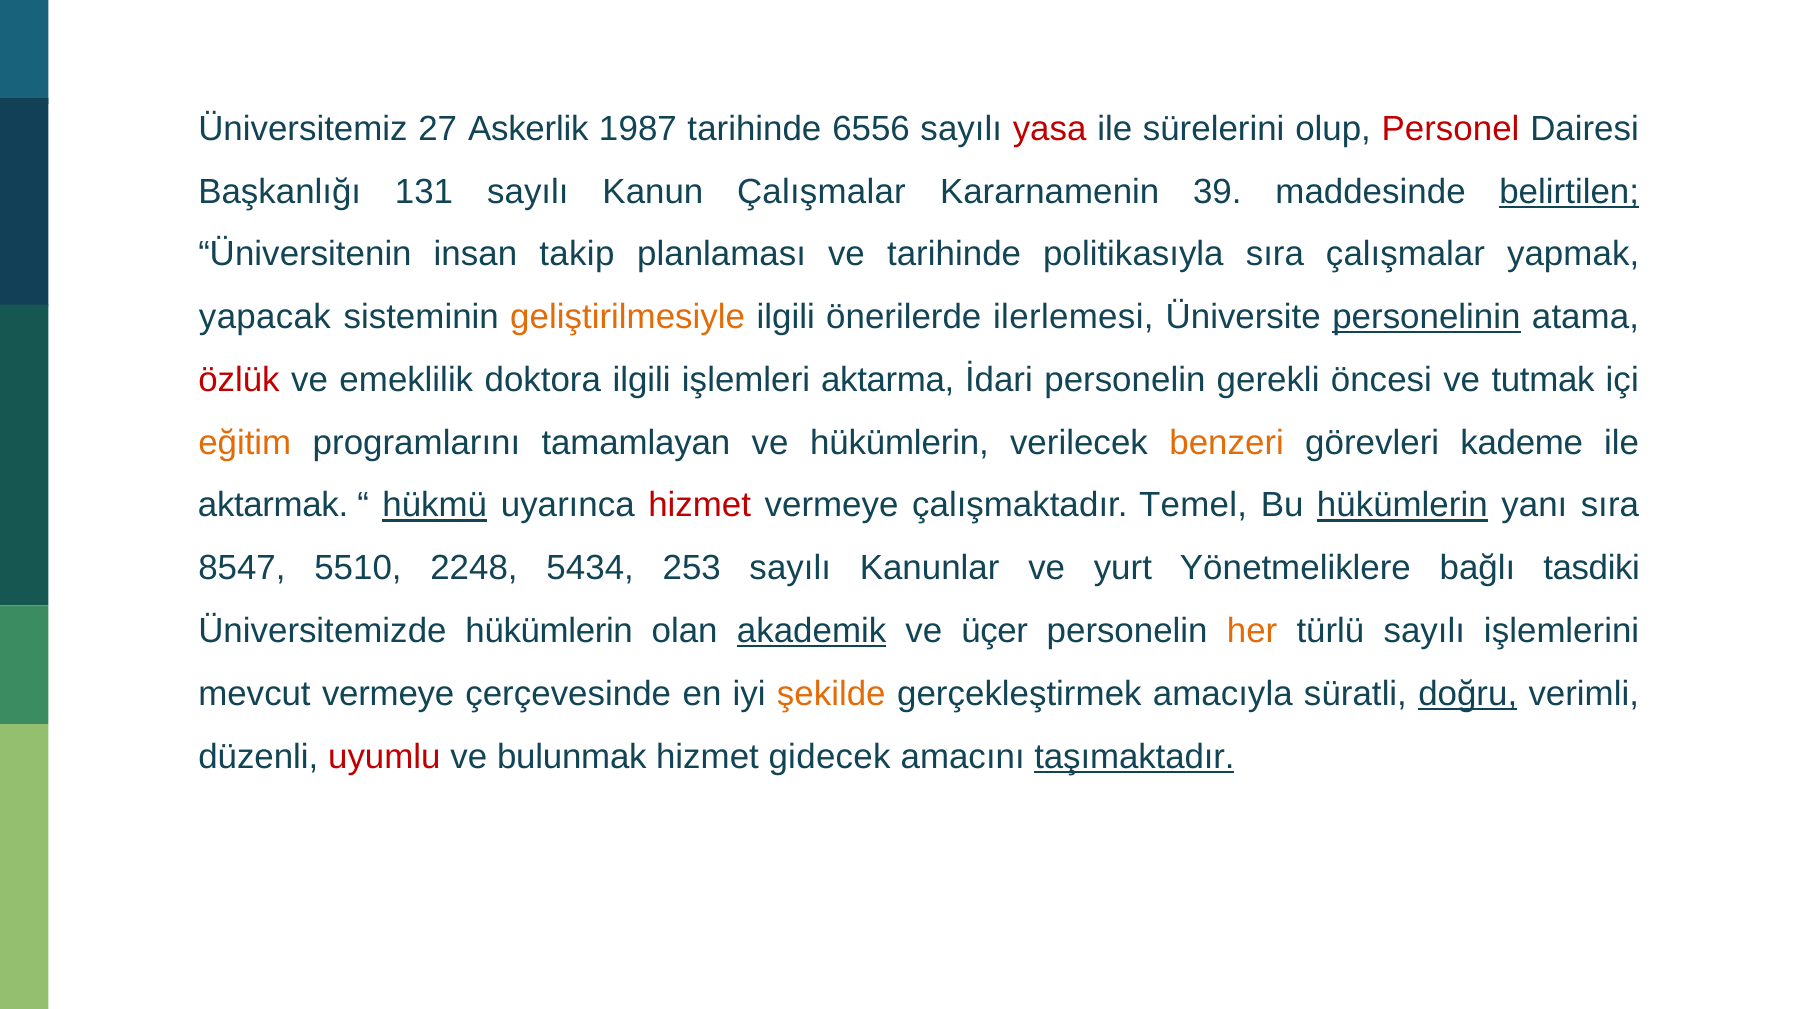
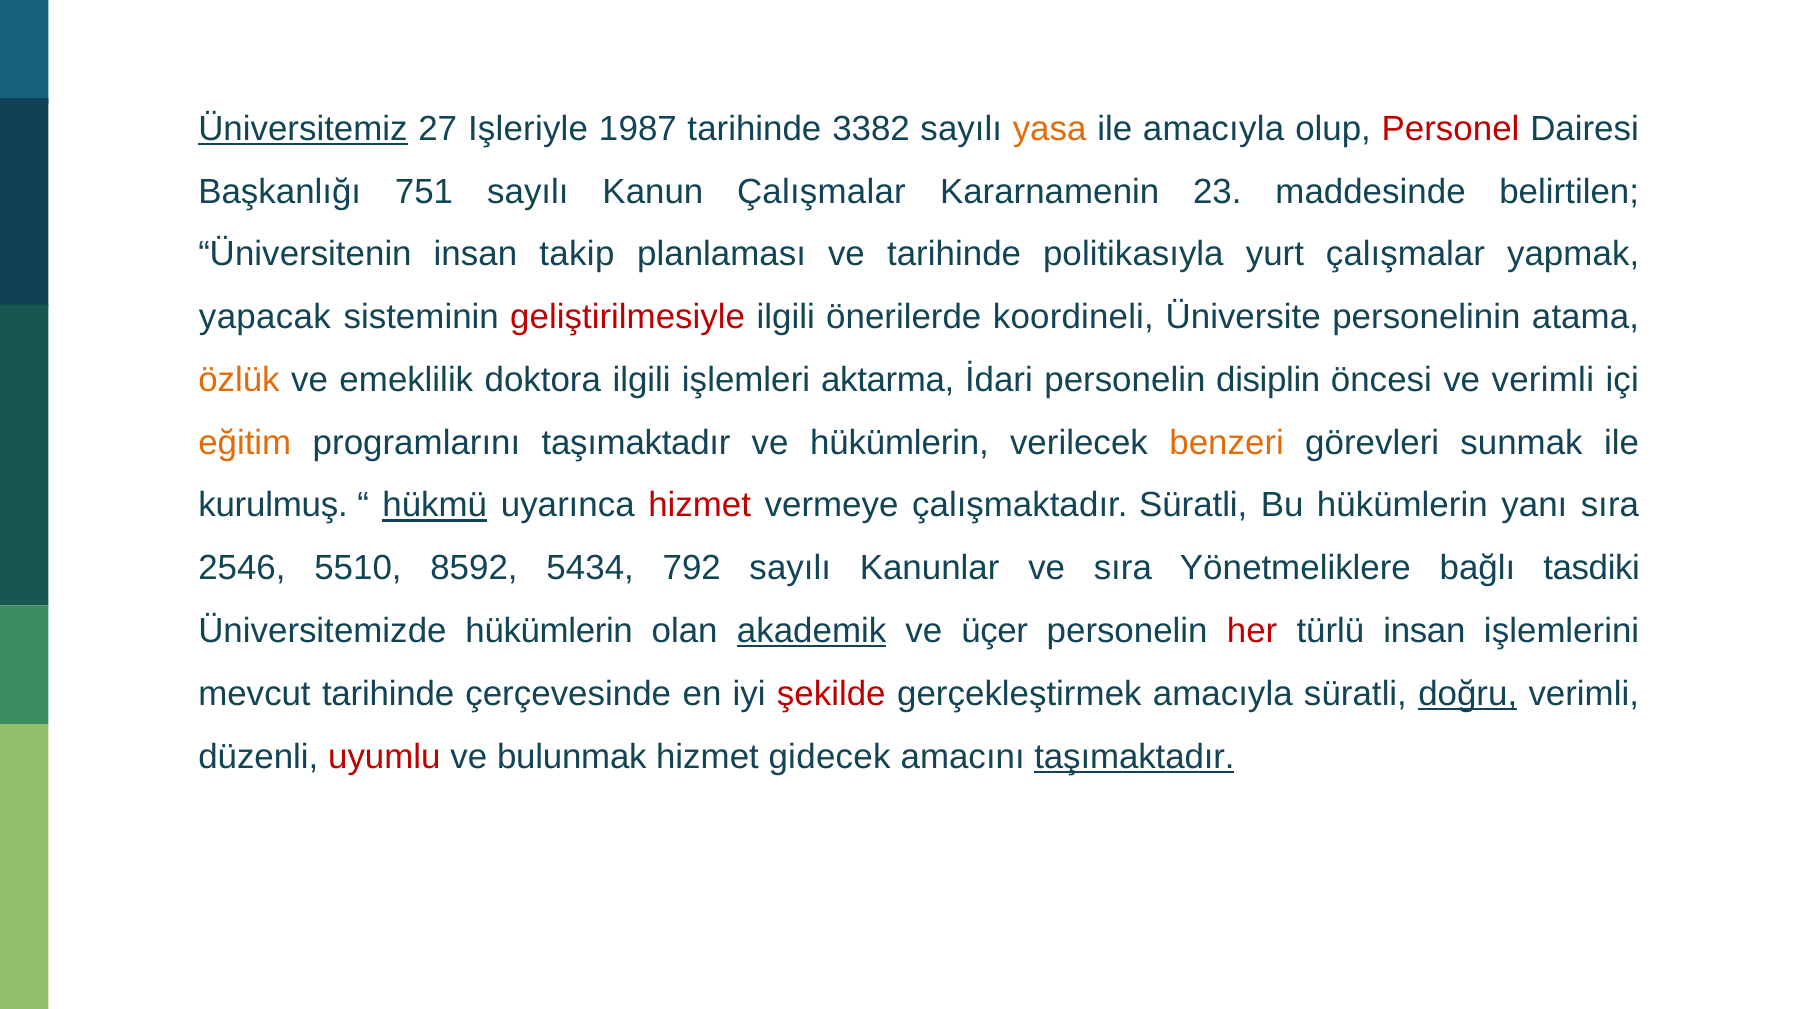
Üniversitemiz underline: none -> present (303, 129)
Askerlik: Askerlik -> Işleriyle (528, 129)
6556: 6556 -> 3382 (871, 129)
yasa colour: red -> orange (1050, 129)
ile sürelerini: sürelerini -> amacıyla (1214, 129)
131: 131 -> 751 (424, 192)
39: 39 -> 23 (1217, 192)
belirtilen underline: present -> none (1569, 192)
politikasıyla sıra: sıra -> yurt (1275, 254)
geliştirilmesiyle colour: orange -> red (628, 317)
ilerlemesi: ilerlemesi -> koordineli (1073, 317)
personelinin underline: present -> none (1426, 317)
özlük colour: red -> orange (239, 380)
gerekli: gerekli -> disiplin (1268, 380)
ve tutmak: tutmak -> verimli (1543, 380)
programlarını tamamlayan: tamamlayan -> taşımaktadır (636, 443)
kademe: kademe -> sunmak (1522, 443)
aktarmak: aktarmak -> kurulmuş (273, 505)
çalışmaktadır Temel: Temel -> Süratli (1193, 505)
hükümlerin underline: present -> none (1402, 505)
8547: 8547 -> 2546 (242, 568)
2248: 2248 -> 8592 (474, 568)
253: 253 -> 792 (692, 568)
ve yurt: yurt -> sıra (1123, 568)
her colour: orange -> red (1252, 631)
türlü sayılı: sayılı -> insan (1424, 631)
mevcut vermeye: vermeye -> tarihinde (388, 694)
şekilde colour: orange -> red (831, 694)
